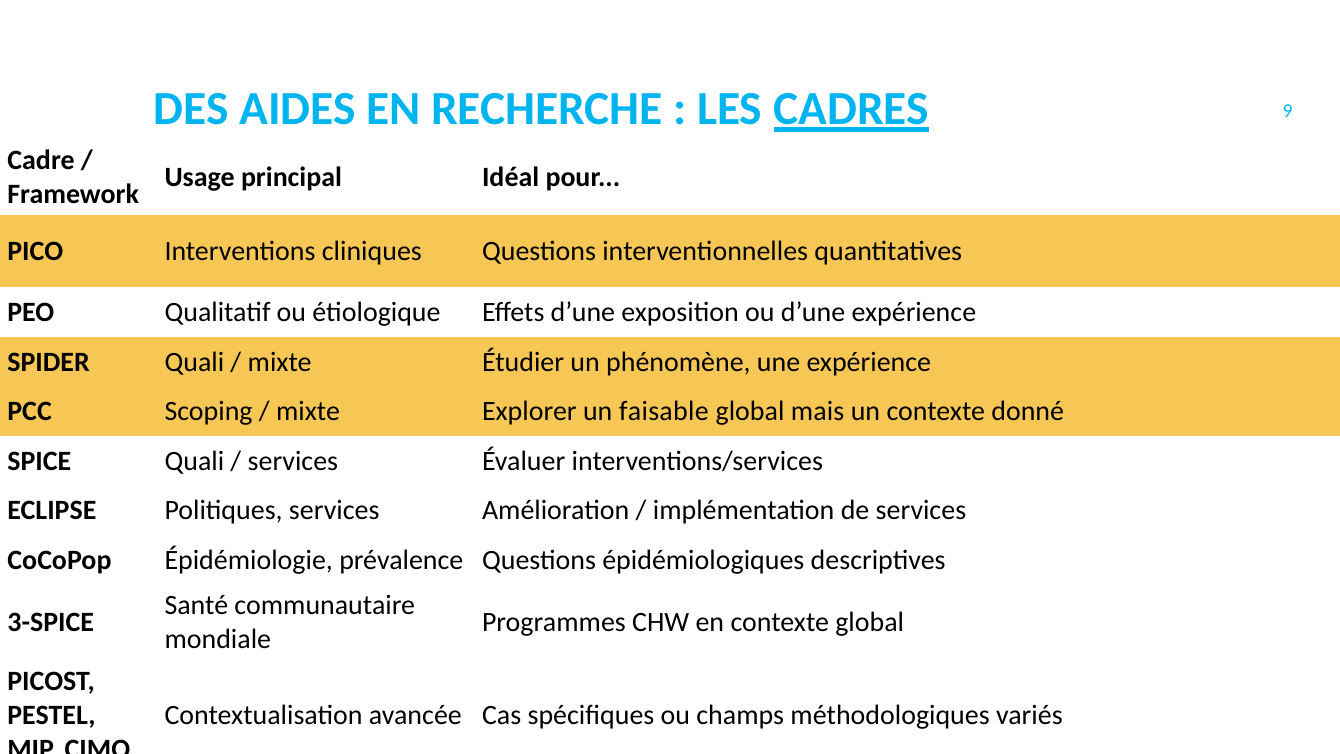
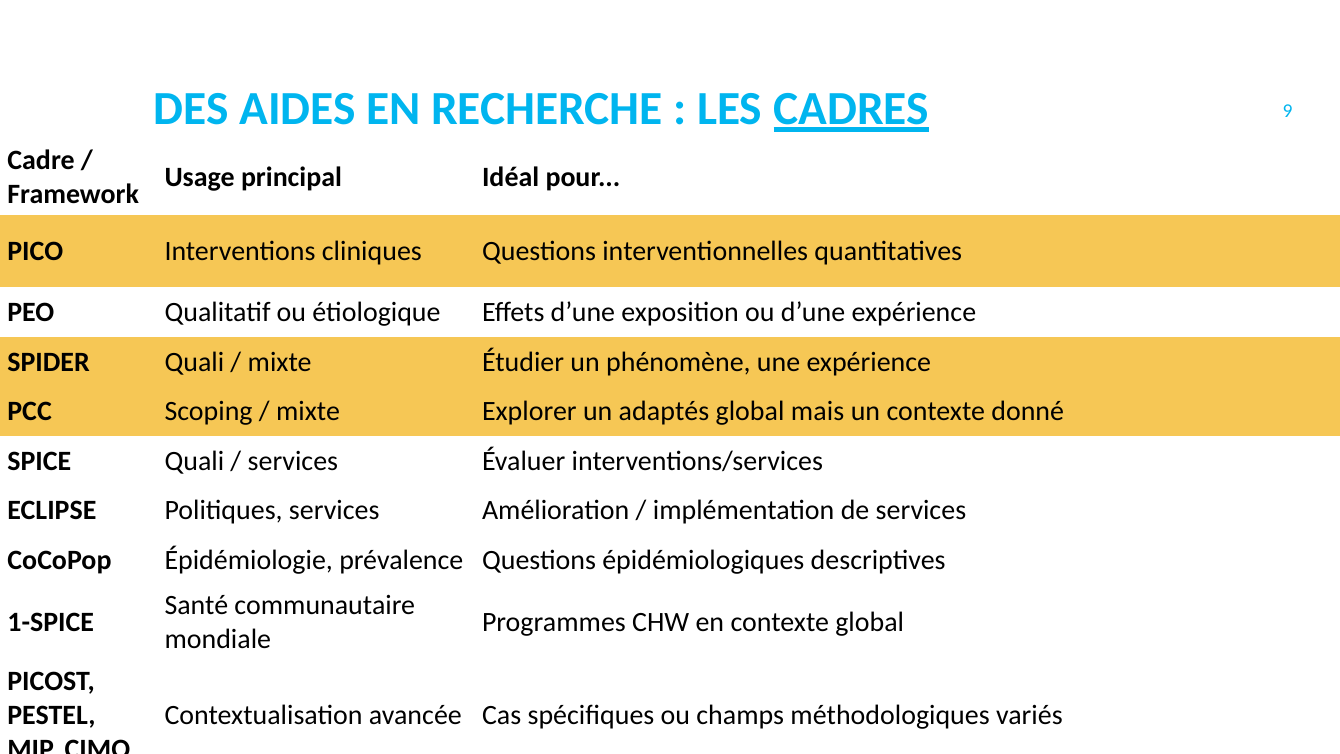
faisable: faisable -> adaptés (664, 411)
3-SPICE: 3-SPICE -> 1-SPICE (51, 622)
